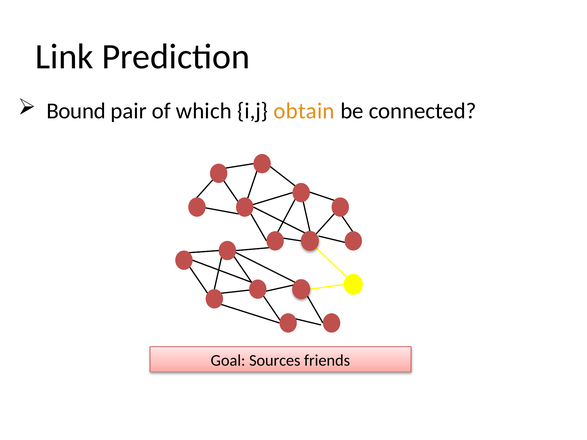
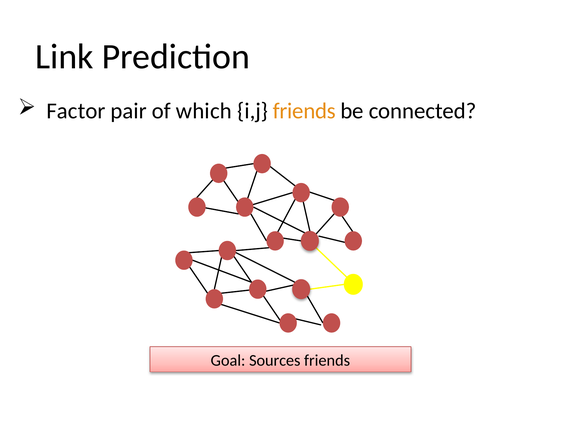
Bound: Bound -> Factor (76, 111)
i,j obtain: obtain -> friends (304, 111)
